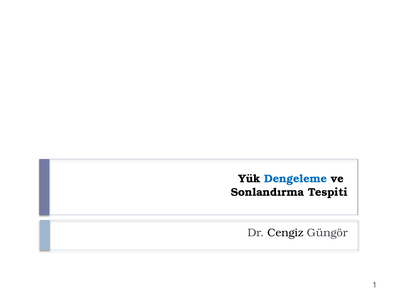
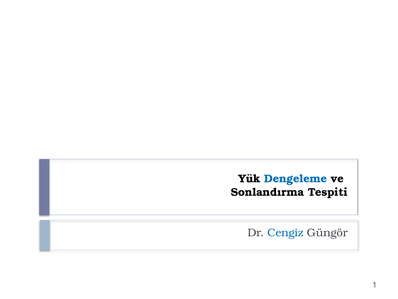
Cengiz colour: black -> blue (285, 232)
